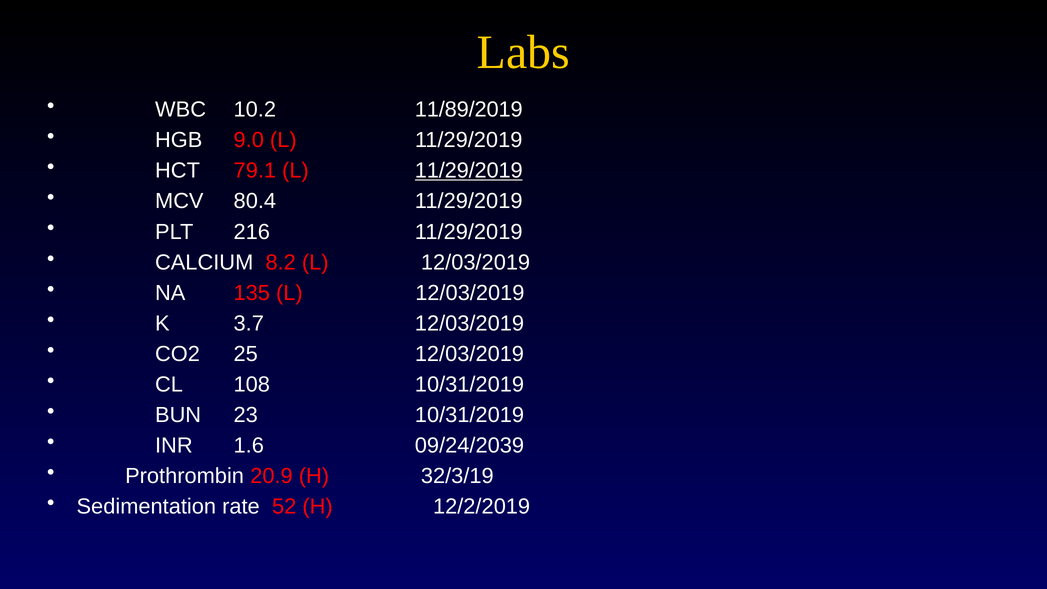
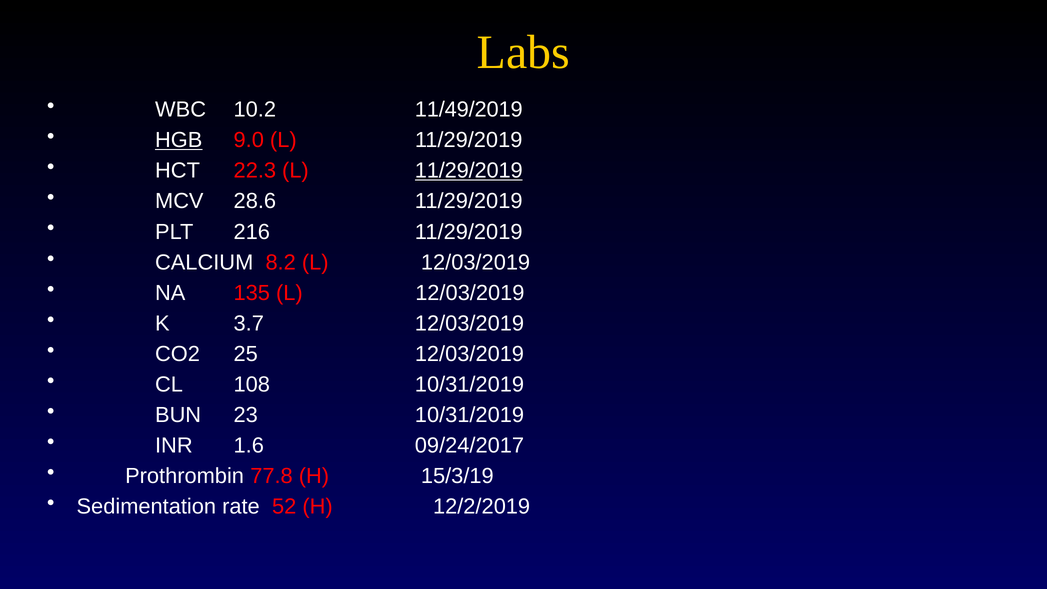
11/89/2019: 11/89/2019 -> 11/49/2019 (469, 110)
HGB underline: none -> present (179, 140)
79.1: 79.1 -> 22.3 (255, 171)
80.4: 80.4 -> 28.6 (255, 201)
09/24/2039: 09/24/2039 -> 09/24/2017 (469, 446)
20.9: 20.9 -> 77.8 (271, 476)
32/3/19: 32/3/19 -> 15/3/19 (457, 476)
